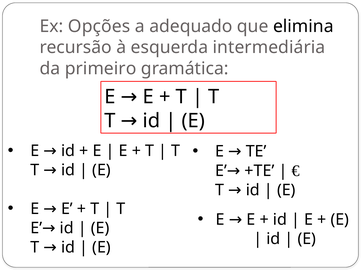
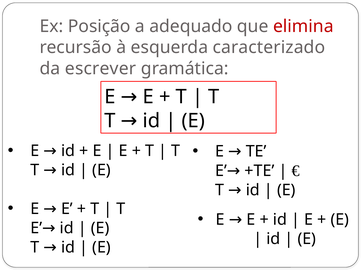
Opções: Opções -> Posição (99, 26)
elimina colour: black -> red (303, 26)
intermediária: intermediária -> caracterizado (269, 47)
primeiro: primeiro -> escrever (101, 68)
